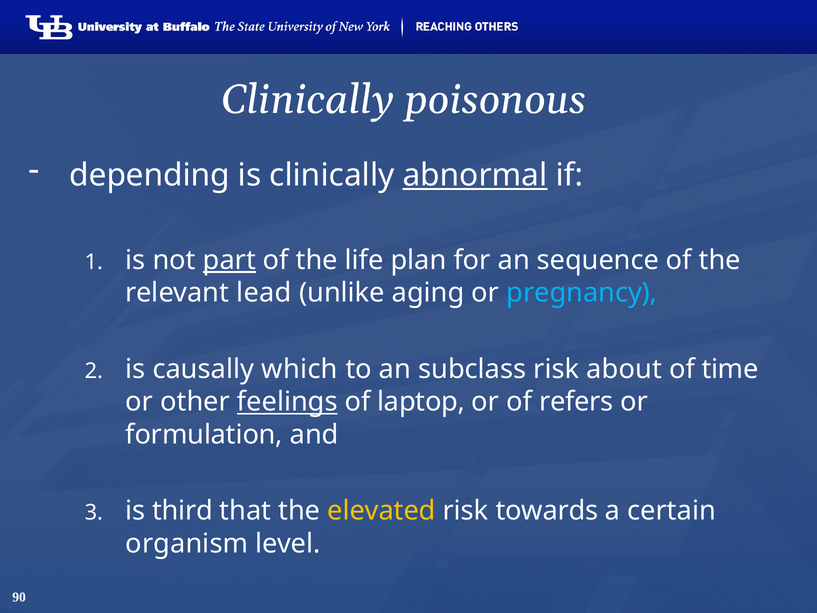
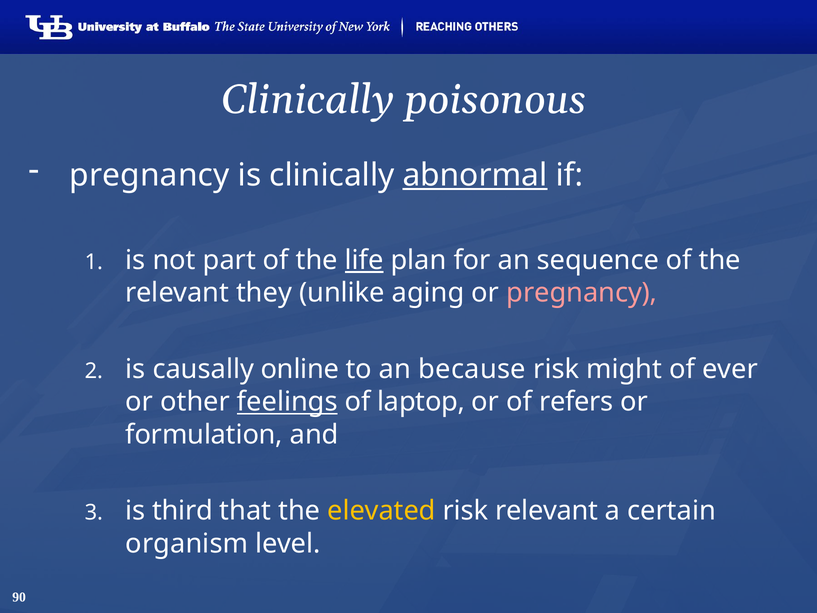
depending: depending -> pregnancy (149, 175)
part underline: present -> none (229, 260)
life underline: none -> present (364, 260)
lead: lead -> they (264, 293)
pregnancy colour: light blue -> pink (582, 293)
which: which -> online (300, 369)
subclass: subclass -> because (472, 369)
about: about -> might (624, 369)
time: time -> ever (730, 369)
risk towards: towards -> relevant (547, 511)
